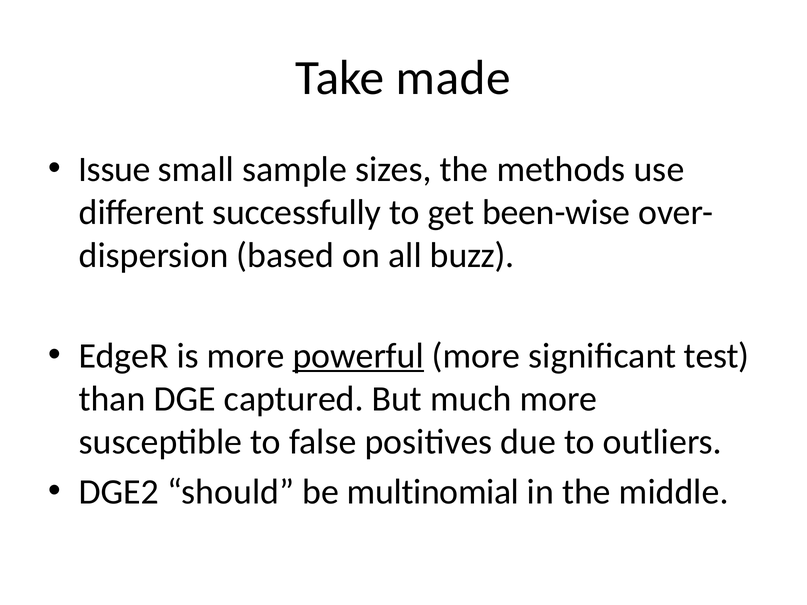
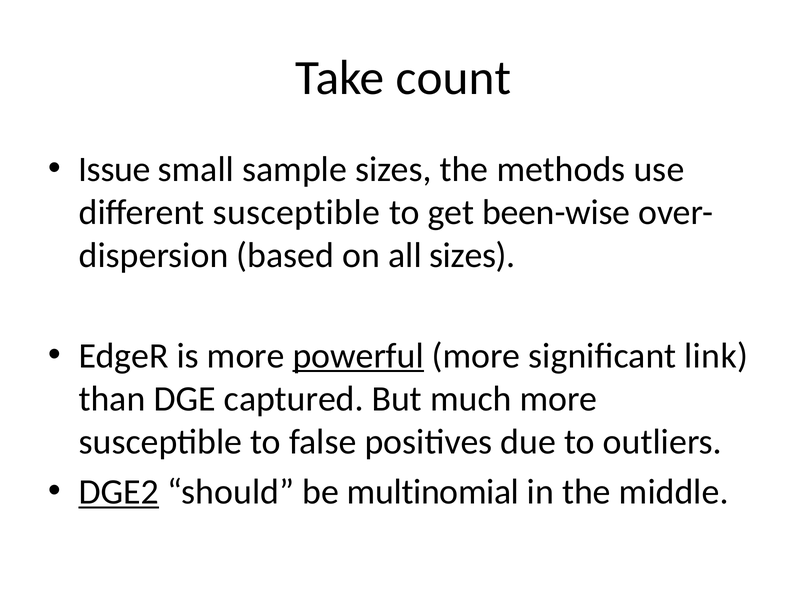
made: made -> count (453, 78)
different successfully: successfully -> susceptible (296, 212)
all buzz: buzz -> sizes (472, 255)
test: test -> link (716, 356)
DGE2 underline: none -> present (119, 492)
